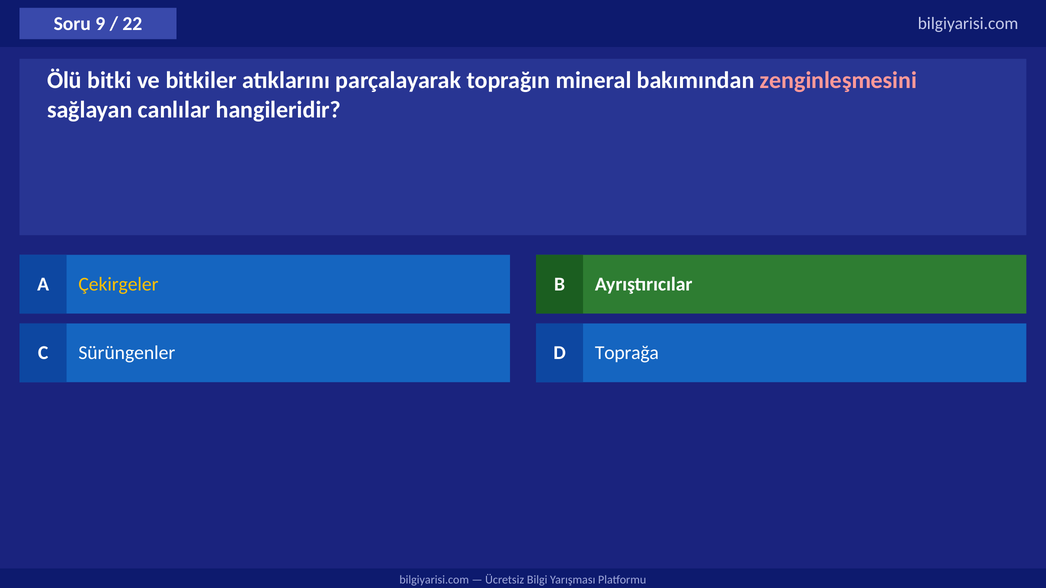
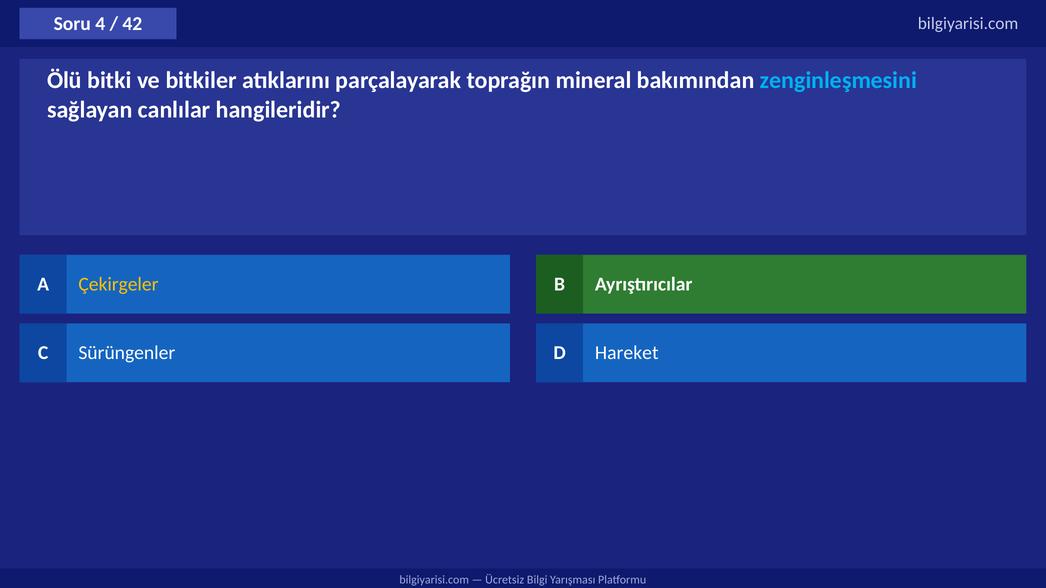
9: 9 -> 4 (100, 24)
22: 22 -> 42 (132, 24)
zenginleşmesini colour: pink -> light blue (838, 81)
Toprağa: Toprağa -> Hareket (627, 353)
